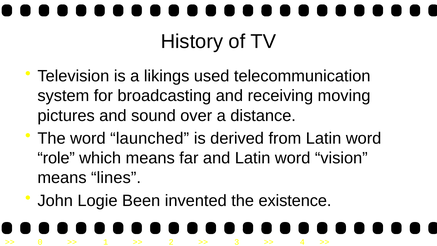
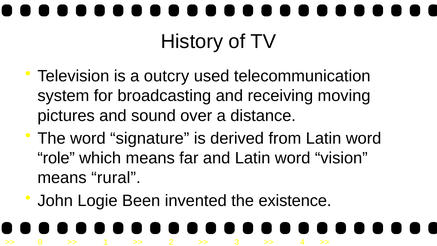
likings: likings -> outcry (167, 76)
launched: launched -> signature (150, 138)
lines: lines -> rural (116, 178)
